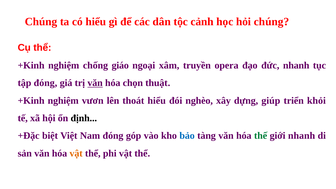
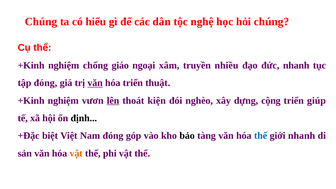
cảnh: cảnh -> nghệ (202, 22)
opera: opera -> nhiều (226, 65)
hóa chọn: chọn -> triển (133, 83)
lên underline: none -> present (113, 101)
thoát hiểu: hiểu -> kiện (157, 101)
giúp: giúp -> cộng (271, 101)
khỏi: khỏi -> giúp (316, 101)
bảo colour: blue -> black (187, 136)
thế colour: green -> blue (261, 136)
